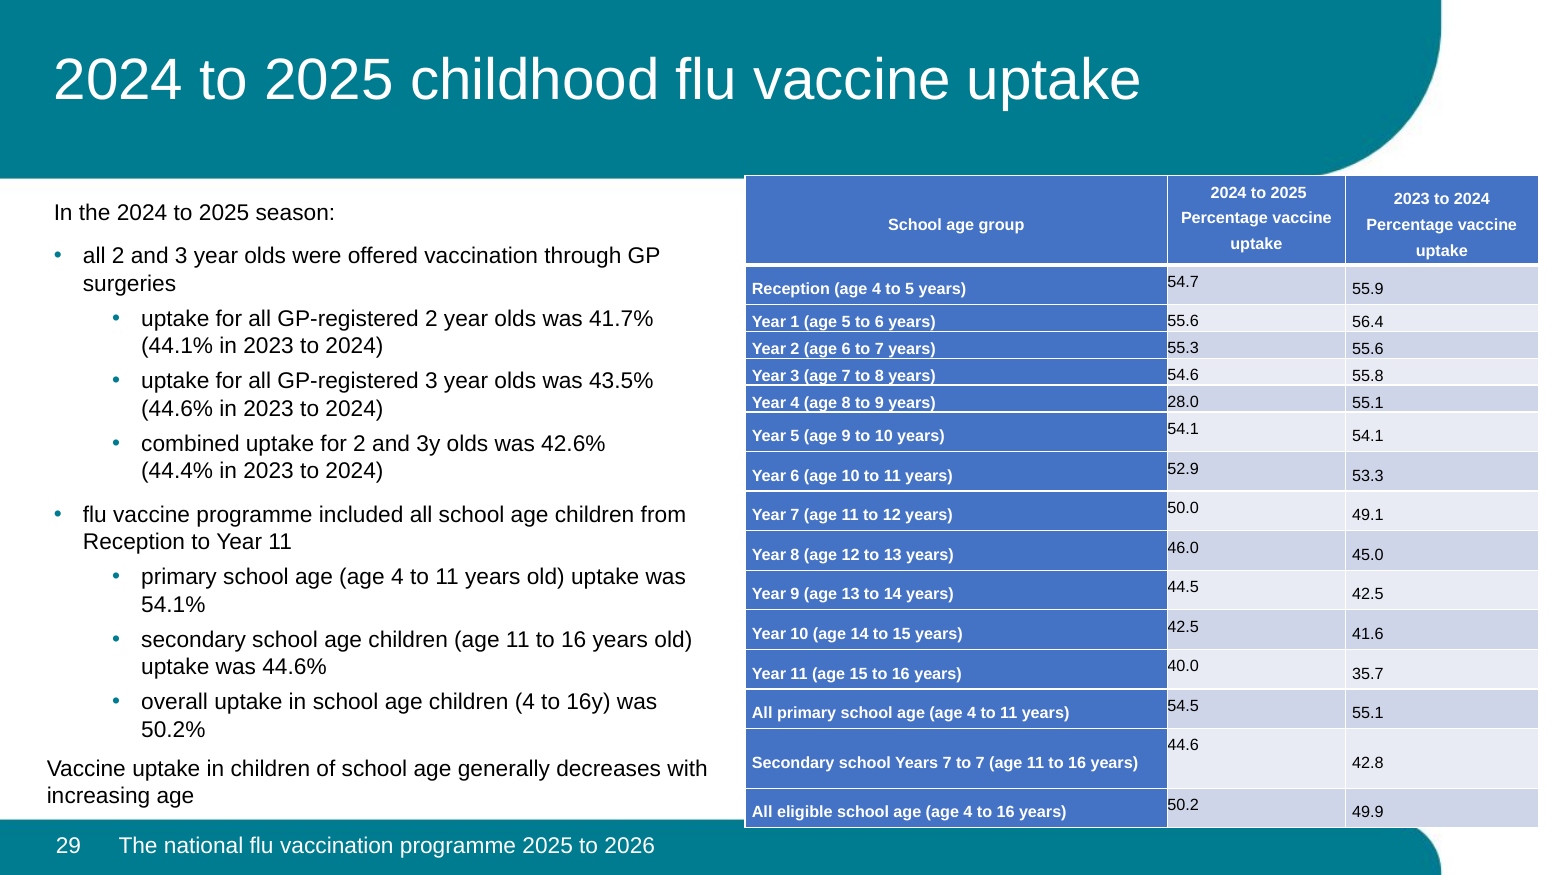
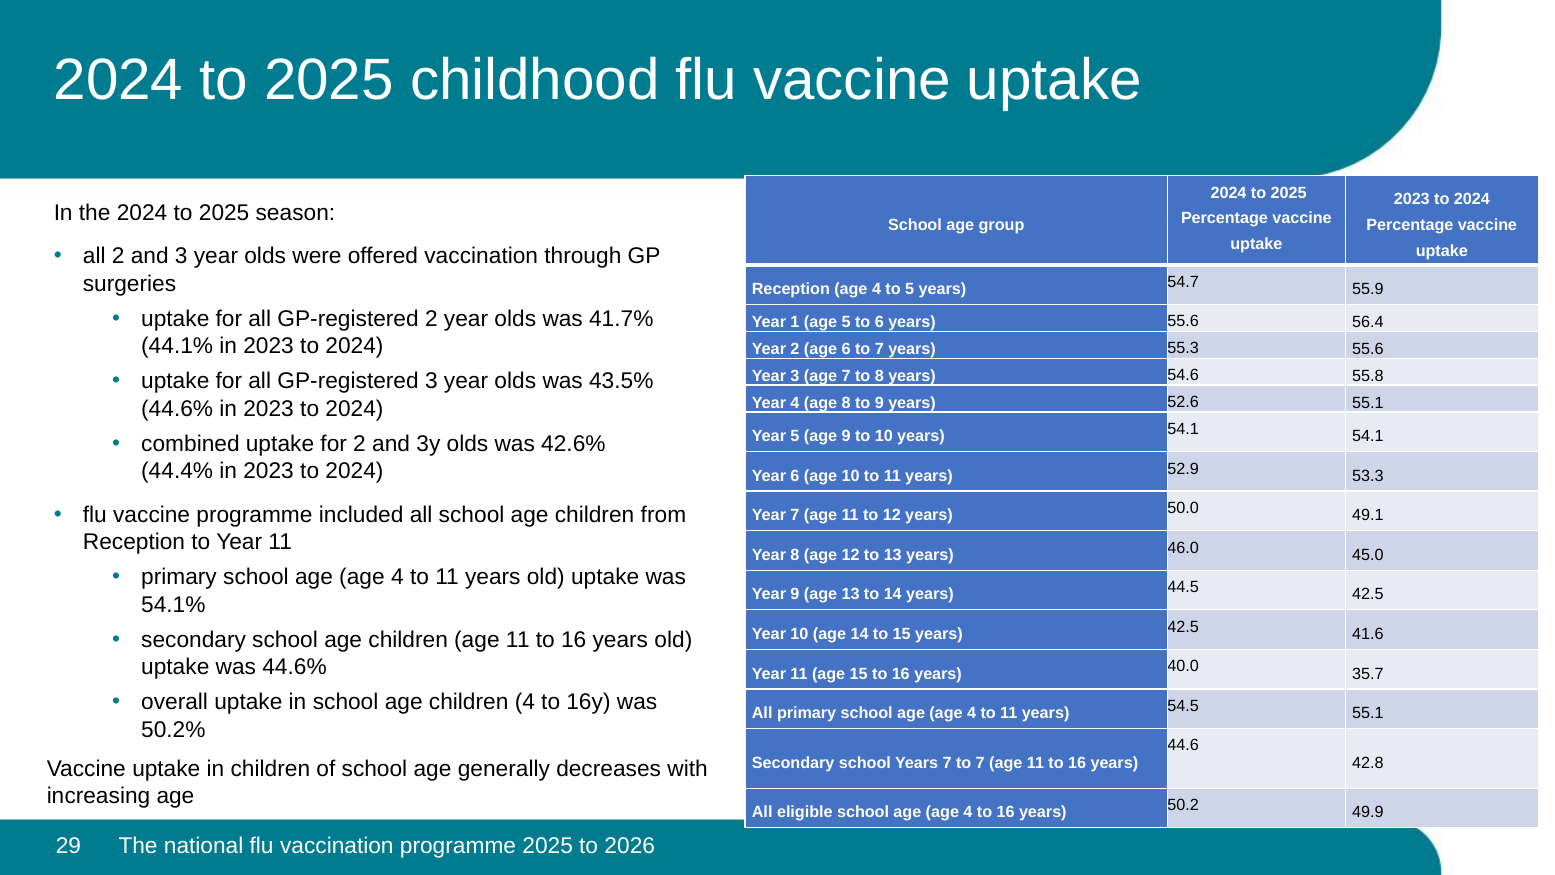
28.0: 28.0 -> 52.6 (1183, 402)
